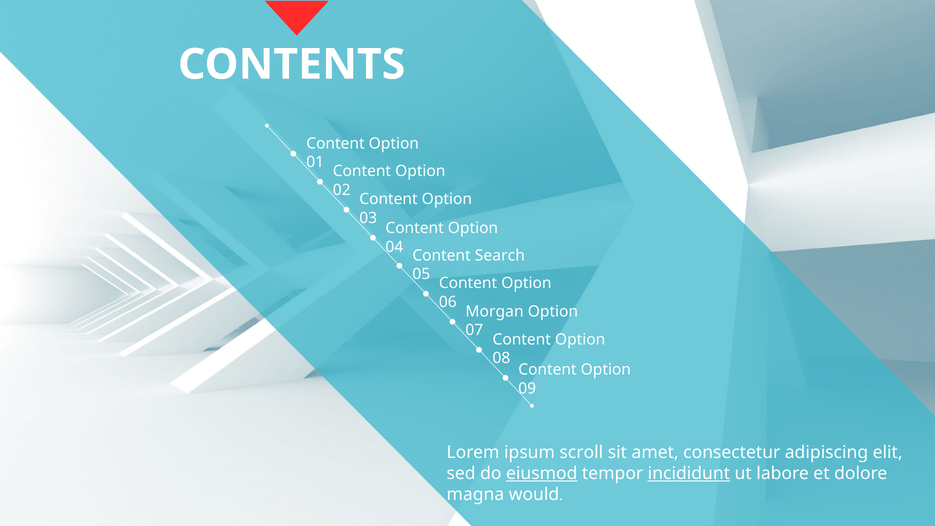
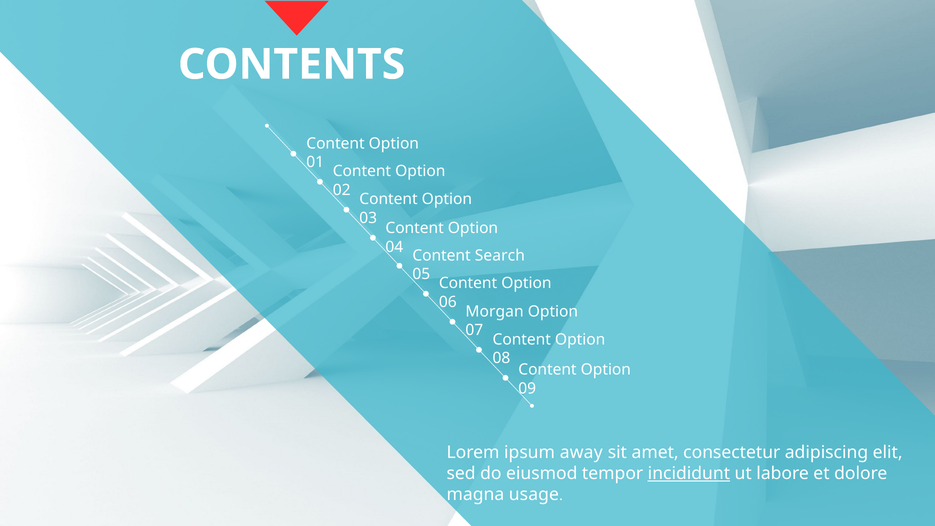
scroll: scroll -> away (581, 452)
eiusmod underline: present -> none (542, 473)
would: would -> usage (534, 494)
